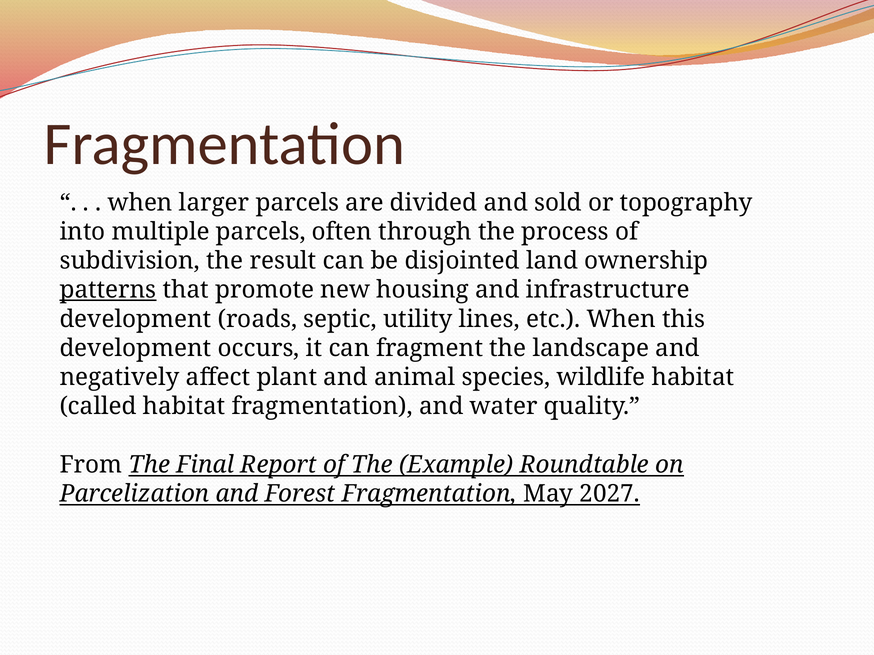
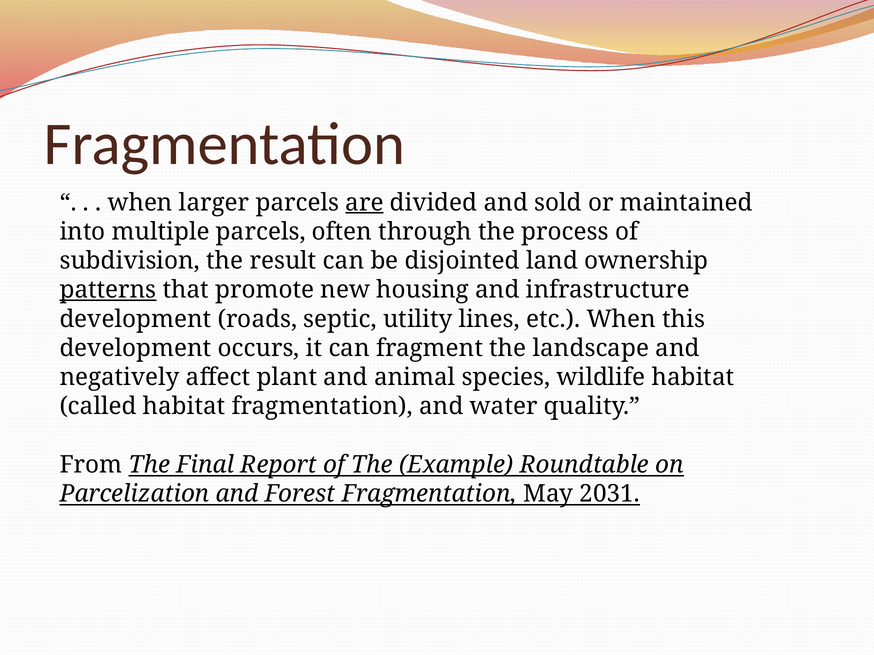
are underline: none -> present (364, 203)
topography: topography -> maintained (686, 203)
2027: 2027 -> 2031 (610, 494)
